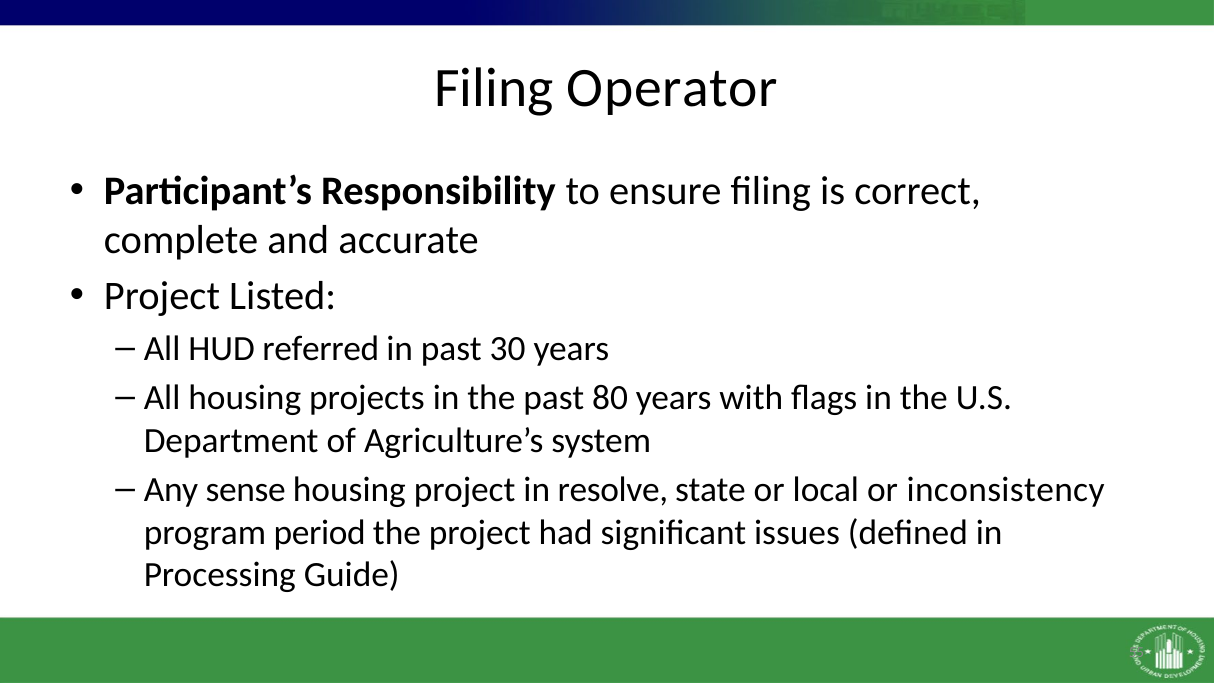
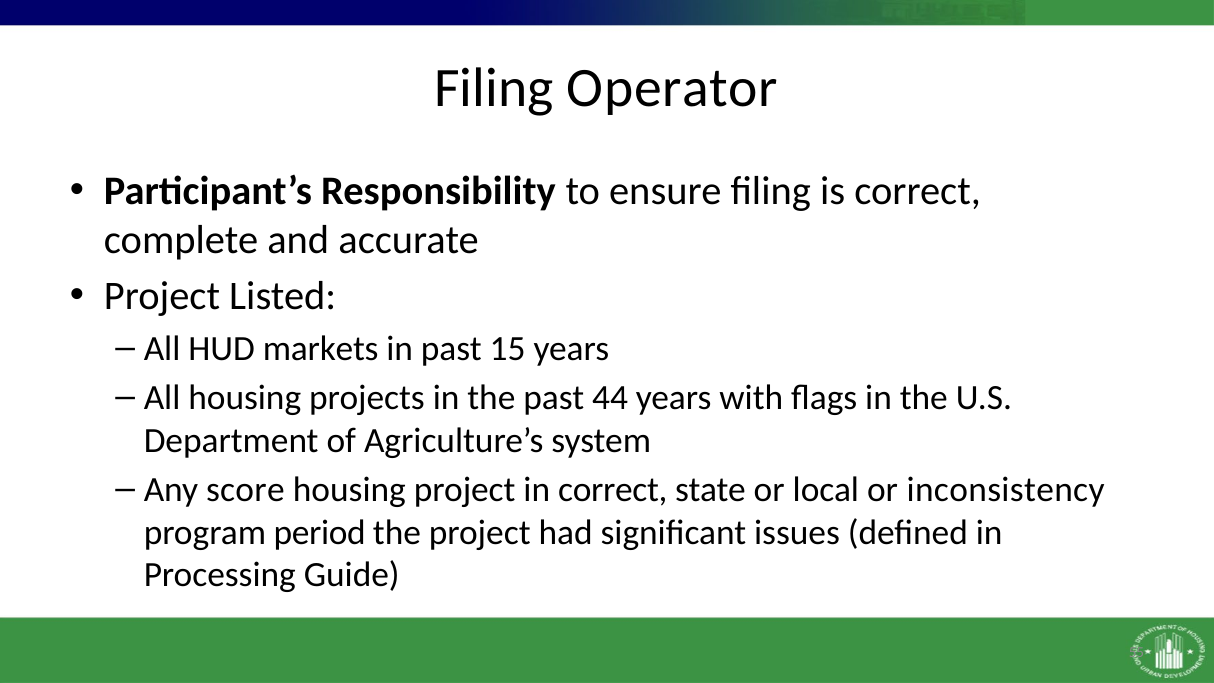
referred: referred -> markets (321, 349)
30: 30 -> 15 (508, 349)
80: 80 -> 44 (610, 398)
sense: sense -> score (245, 490)
in resolve: resolve -> correct (613, 490)
